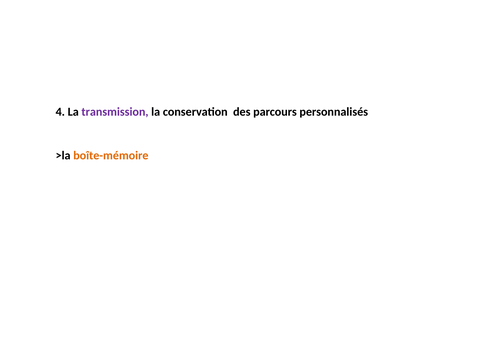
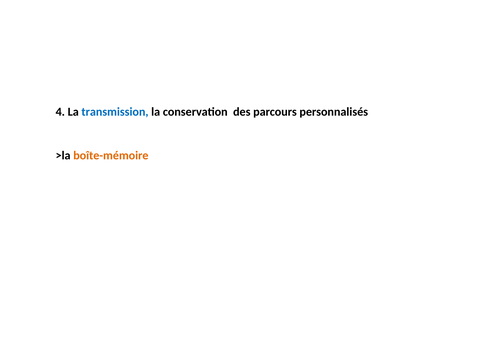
transmission colour: purple -> blue (115, 112)
